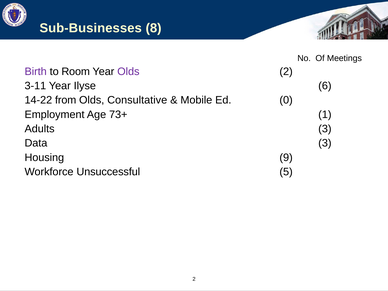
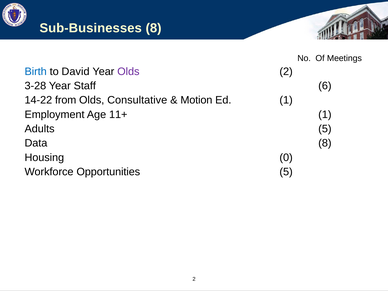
Birth colour: purple -> blue (36, 71)
Room: Room -> David (76, 71)
3-11: 3-11 -> 3-28 (35, 86)
Ilyse: Ilyse -> Staff (85, 86)
Mobile: Mobile -> Motion (196, 100)
Ed 0: 0 -> 1 (286, 100)
73+: 73+ -> 11+ (118, 114)
Adults 3: 3 -> 5 (325, 129)
Data 3: 3 -> 8 (325, 143)
9: 9 -> 0 (286, 158)
Unsuccessful: Unsuccessful -> Opportunities (108, 172)
